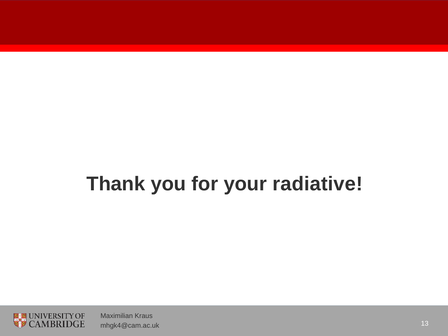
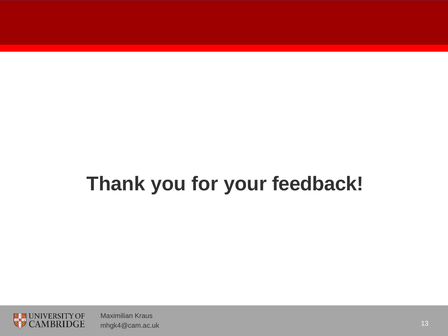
radiative: radiative -> feedback (318, 184)
